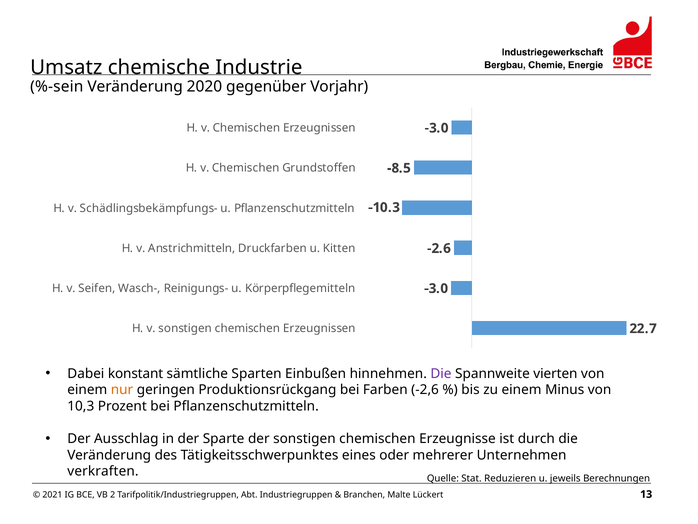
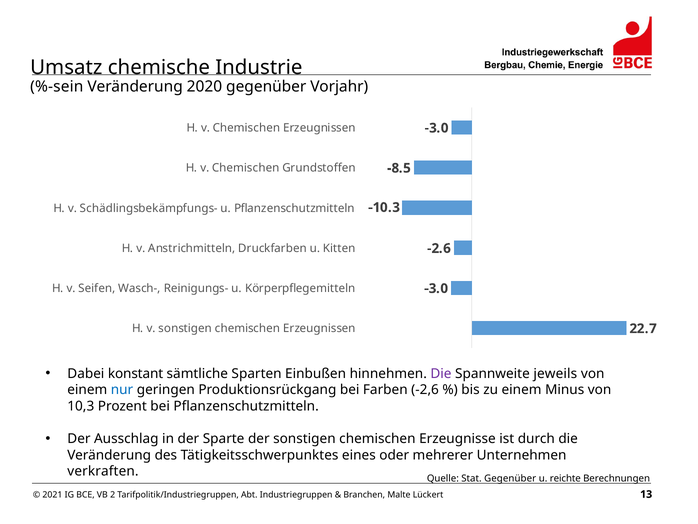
vierten: vierten -> jeweils (555, 373)
nur colour: orange -> blue (122, 390)
Stat Reduzieren: Reduzieren -> Gegenüber (510, 478)
jeweils: jeweils -> reichte (565, 478)
